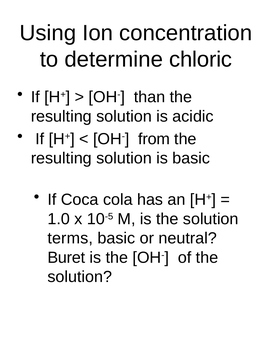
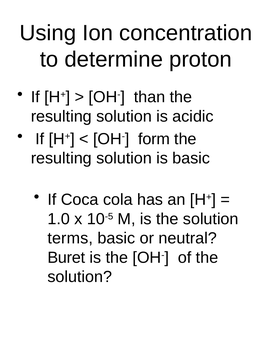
chloric: chloric -> proton (200, 60)
from: from -> form (154, 139)
